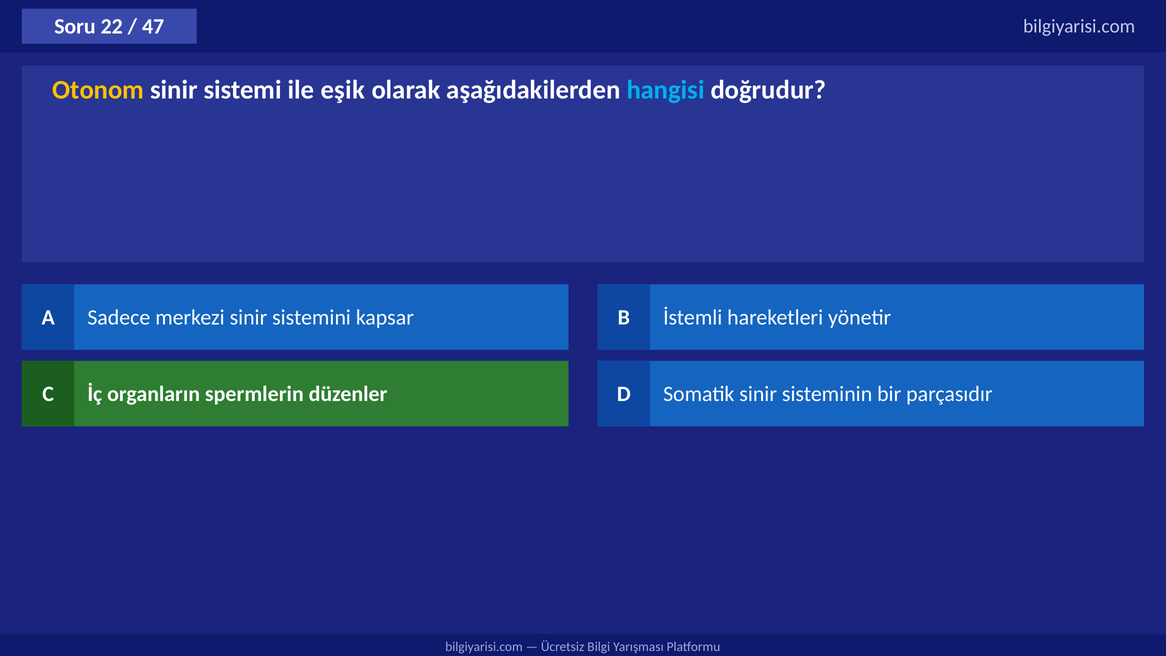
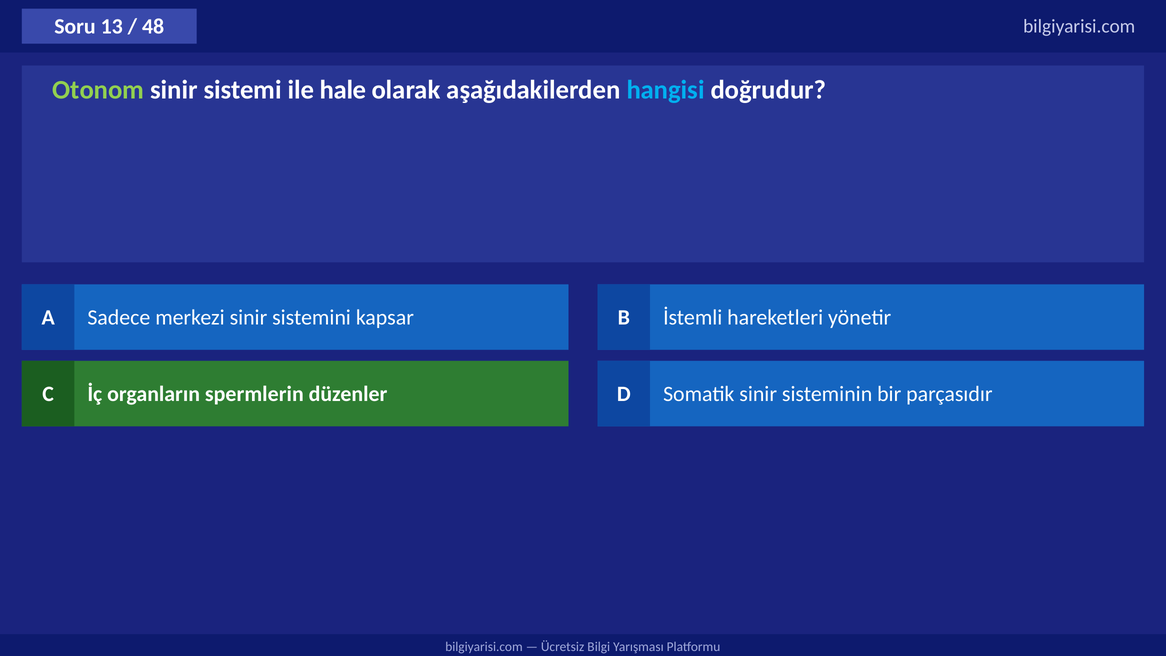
22: 22 -> 13 (112, 27)
47: 47 -> 48 (153, 27)
Otonom colour: yellow -> light green (98, 90)
eşik: eşik -> hale (343, 90)
